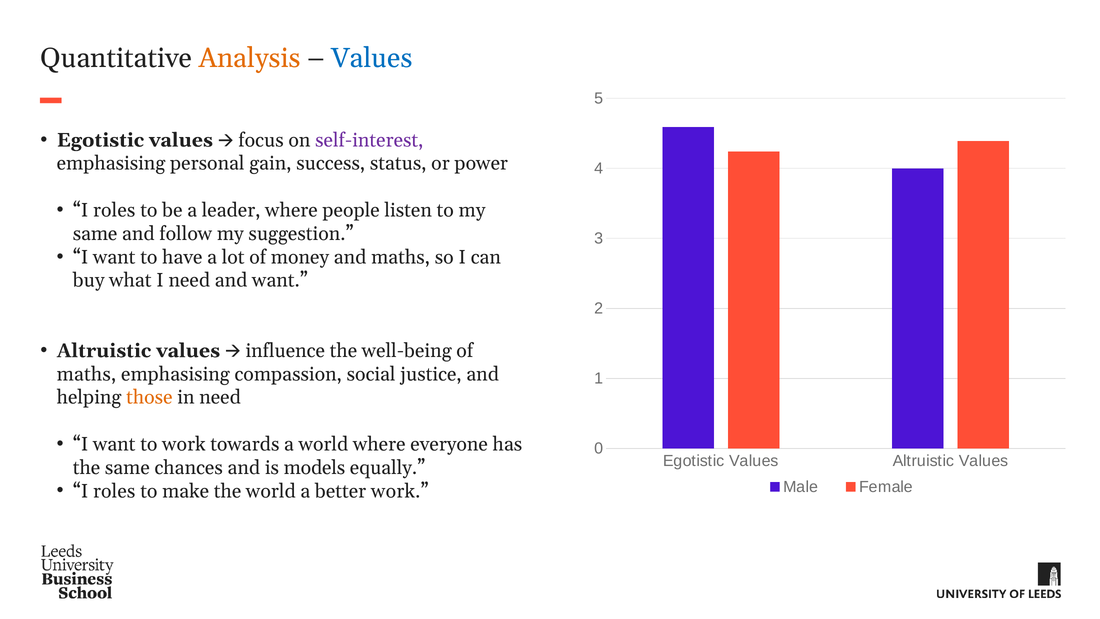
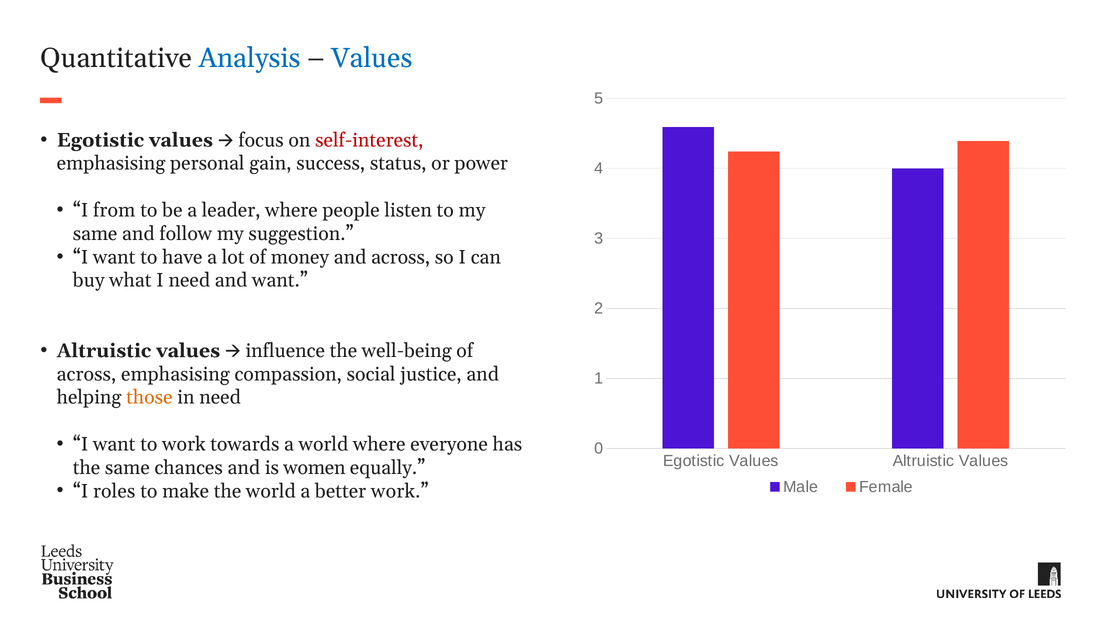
Analysis colour: orange -> blue (250, 58)
self-interest colour: purple -> red (369, 140)
roles: roles -> from (114, 210)
and maths: maths -> across (401, 257)
maths: maths -> across (87, 374)
models: models -> women (314, 467)
